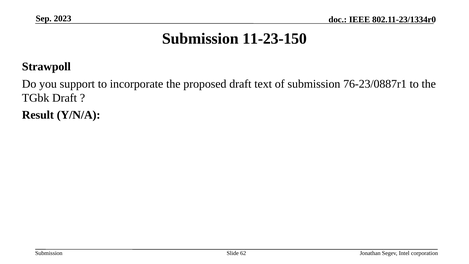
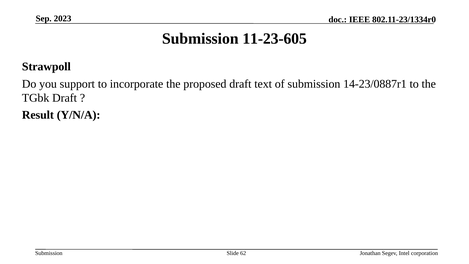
11-23-150: 11-23-150 -> 11-23-605 (275, 39)
76-23/0887r1: 76-23/0887r1 -> 14-23/0887r1 (375, 84)
